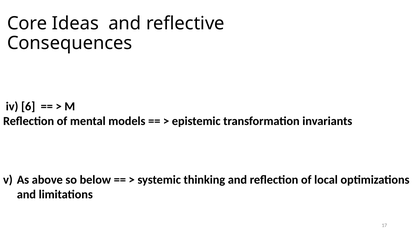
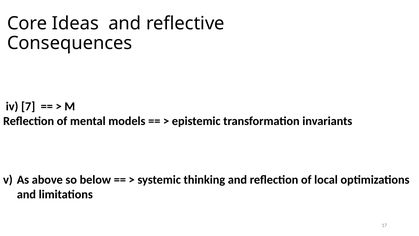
6: 6 -> 7 (28, 106)
